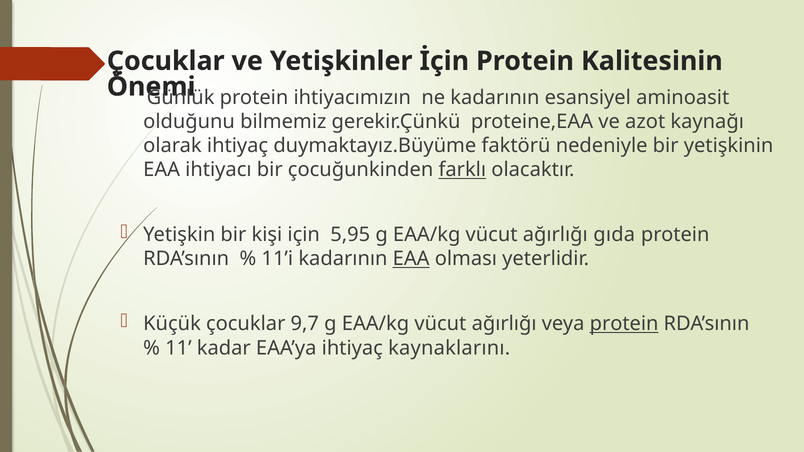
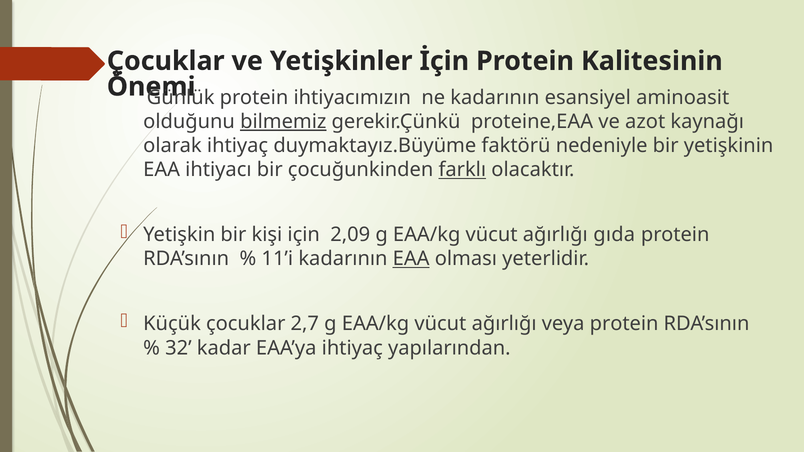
bilmemiz underline: none -> present (283, 122)
5,95: 5,95 -> 2,09 (350, 235)
9,7: 9,7 -> 2,7 (305, 324)
protein underline: present -> none (624, 324)
11: 11 -> 32 (178, 348)
kaynaklarını: kaynaklarını -> yapılarından (449, 348)
